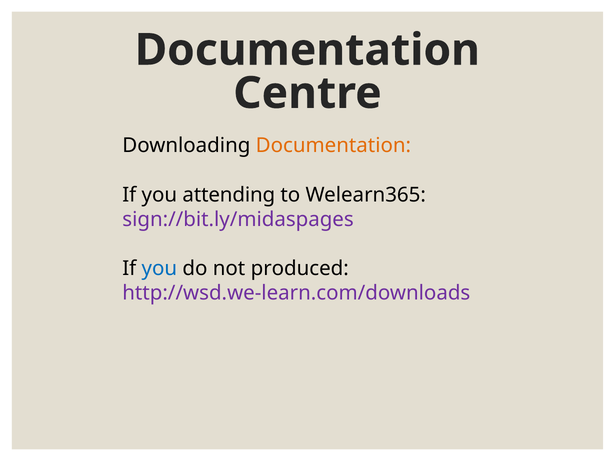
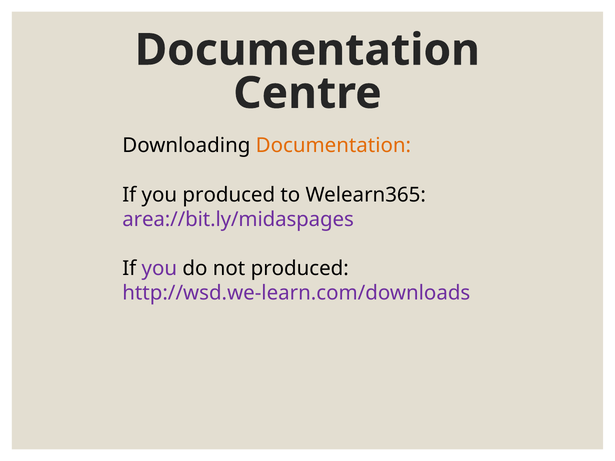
you attending: attending -> produced (229, 195)
sign://bit.ly/midaspages: sign://bit.ly/midaspages -> area://bit.ly/midaspages (238, 220)
you colour: blue -> purple (159, 269)
